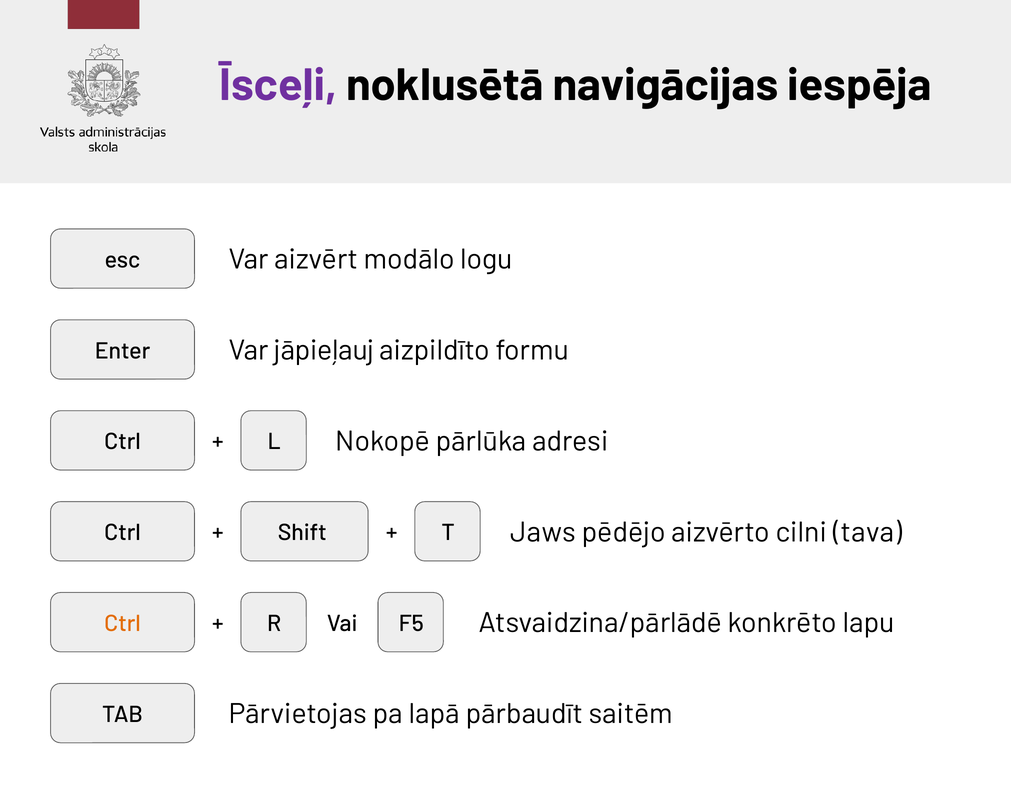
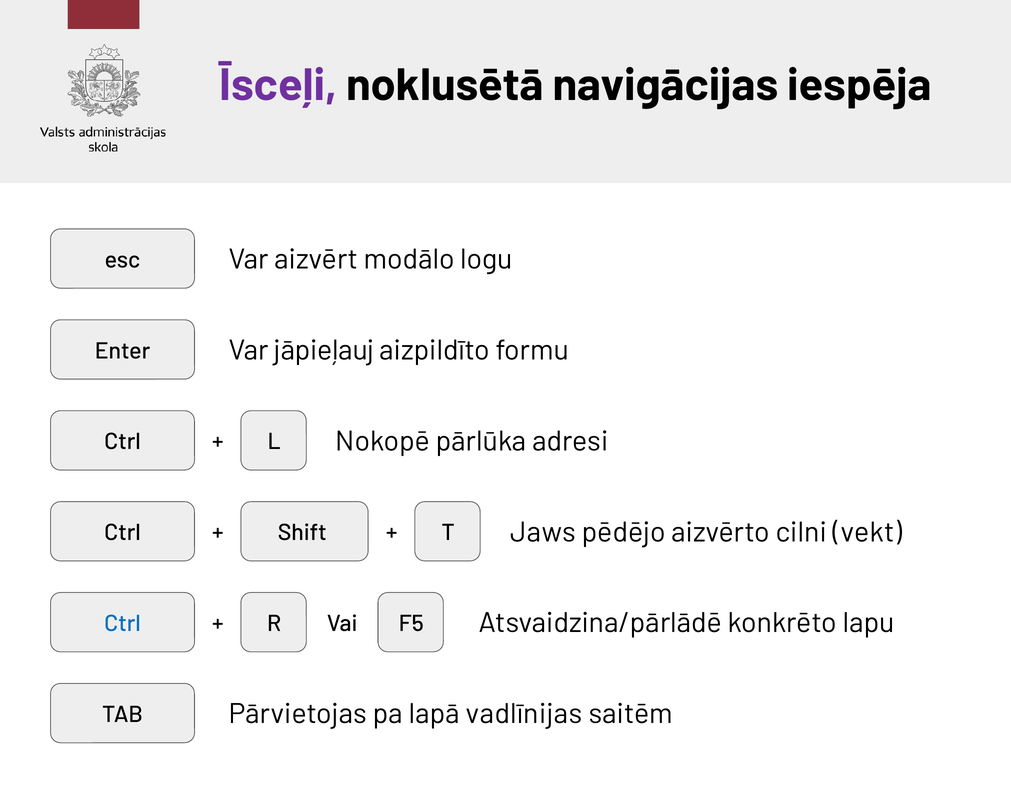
tava: tava -> vekt (868, 532)
Ctrl colour: orange -> blue (123, 623)
pārbaudīt: pārbaudīt -> vadlīnijas (524, 714)
